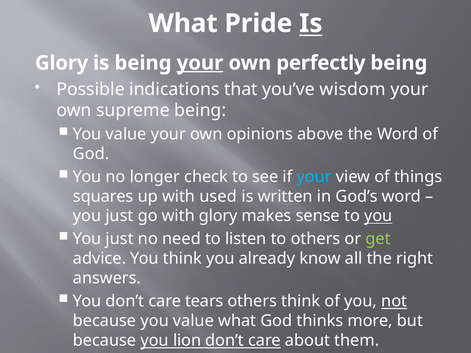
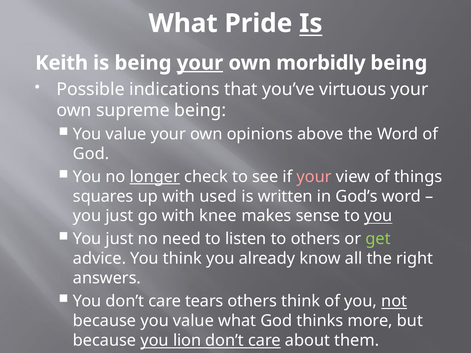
Glory: Glory -> Keith (62, 63)
perfectly: perfectly -> morbidly (321, 63)
wisdom: wisdom -> virtuous (353, 89)
longer underline: none -> present (155, 177)
your colour: light blue -> pink (314, 177)
with glory: glory -> knee (218, 216)
